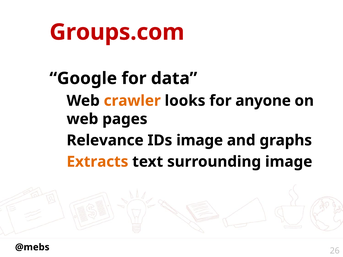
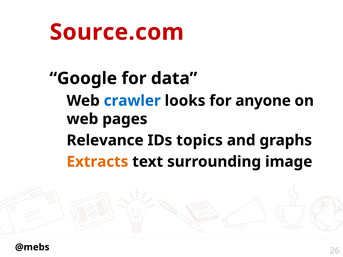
Groups.com: Groups.com -> Source.com (117, 32)
crawler colour: orange -> blue (132, 101)
IDs image: image -> topics (200, 140)
